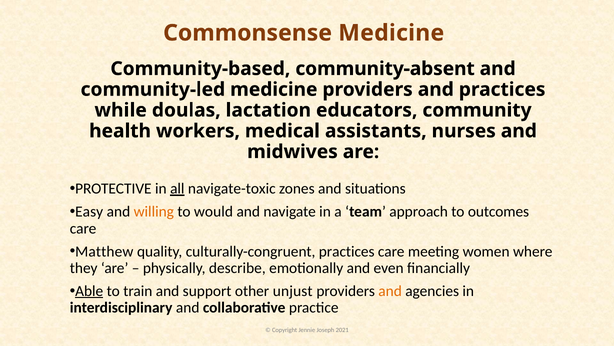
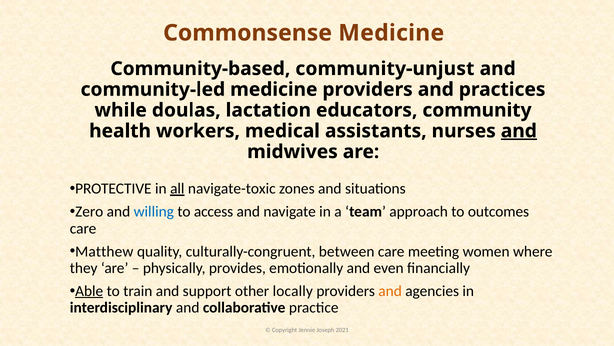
community-absent: community-absent -> community-unjust (385, 69)
and underline: none -> present (519, 131)
Easy: Easy -> Zero (89, 211)
willing colour: orange -> blue (154, 211)
would: would -> access (214, 211)
culturally-congruent practices: practices -> between (347, 251)
describe: describe -> provides (237, 268)
unjust: unjust -> locally (293, 291)
